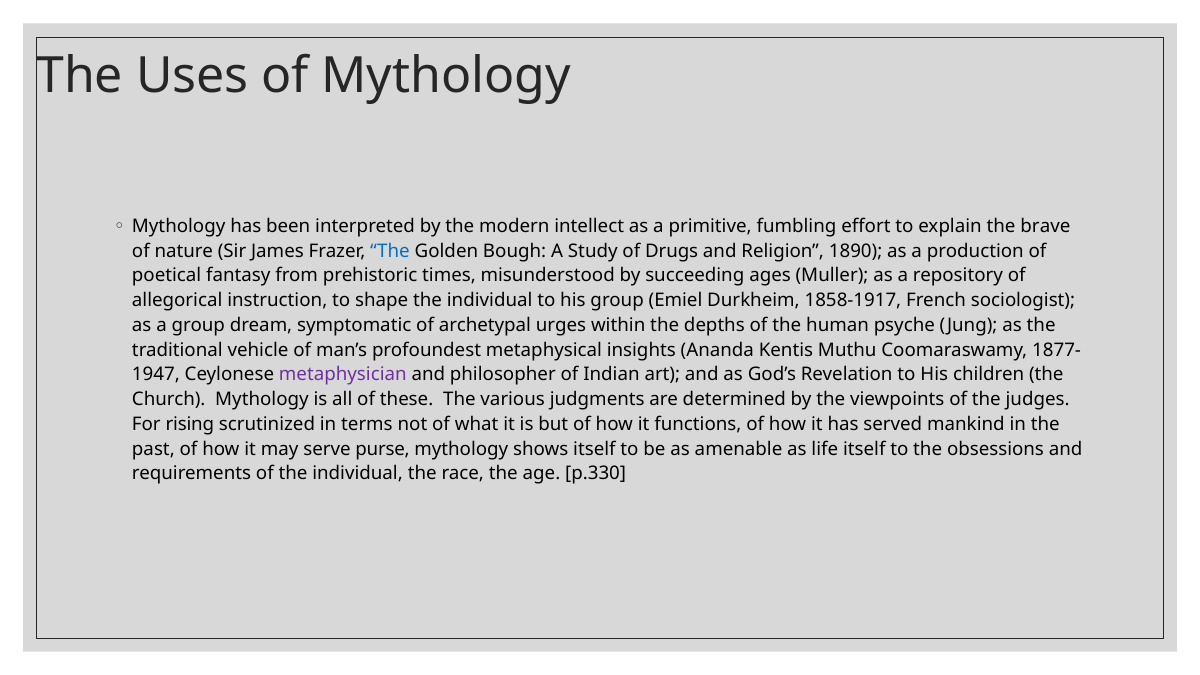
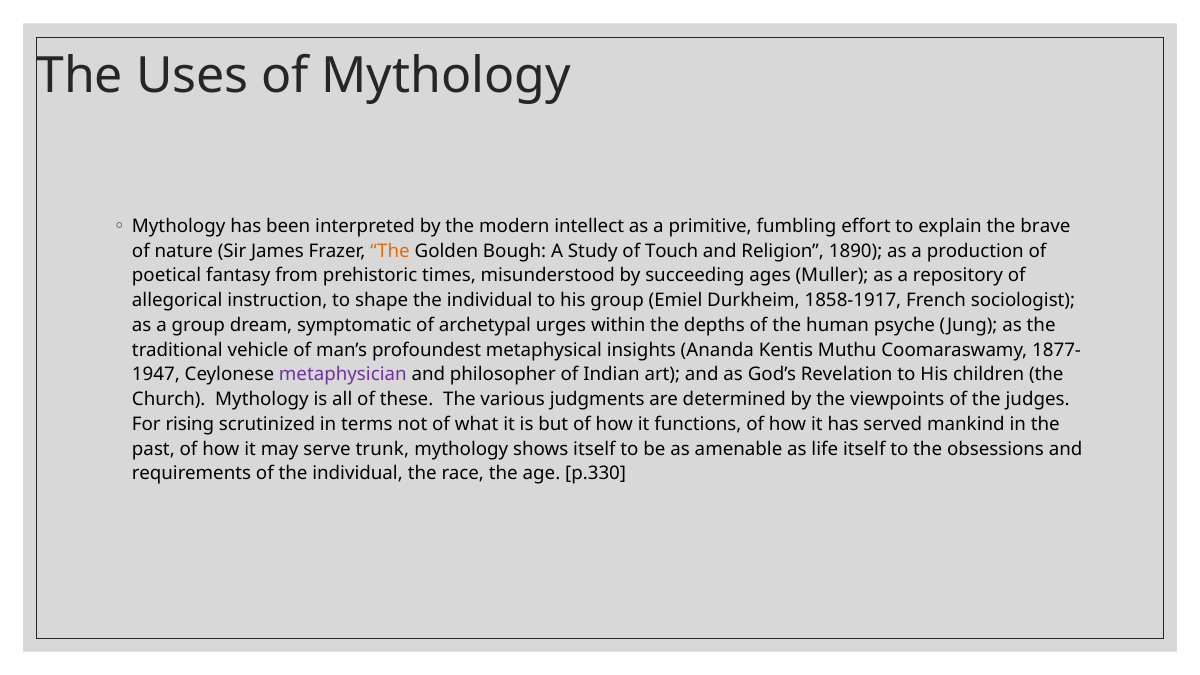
The colour: blue -> orange (390, 251)
Drugs: Drugs -> Touch (672, 251)
purse: purse -> trunk (382, 449)
